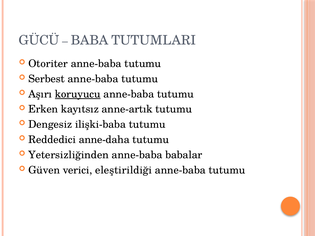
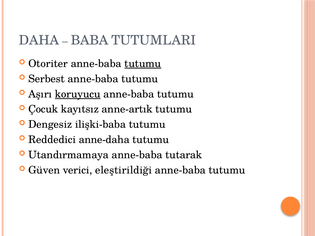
GÜCÜ: GÜCÜ -> DAHA (39, 40)
tutumu underline: none -> present (143, 64)
Erken: Erken -> Çocuk (43, 109)
Yetersizliğinden: Yetersizliğinden -> Utandırmamaya (69, 155)
babalar: babalar -> tutarak (184, 155)
